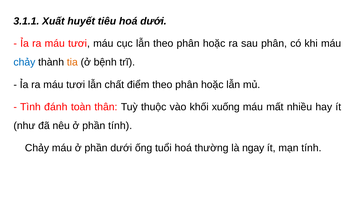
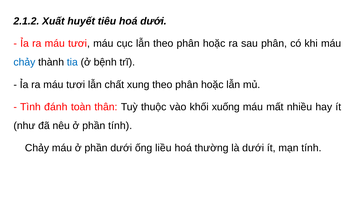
3.1.1: 3.1.1 -> 2.1.2 (26, 21)
tia colour: orange -> blue (72, 62)
điểm: điểm -> xung (138, 84)
tuổi: tuổi -> liều (163, 148)
là ngay: ngay -> dưới (253, 148)
